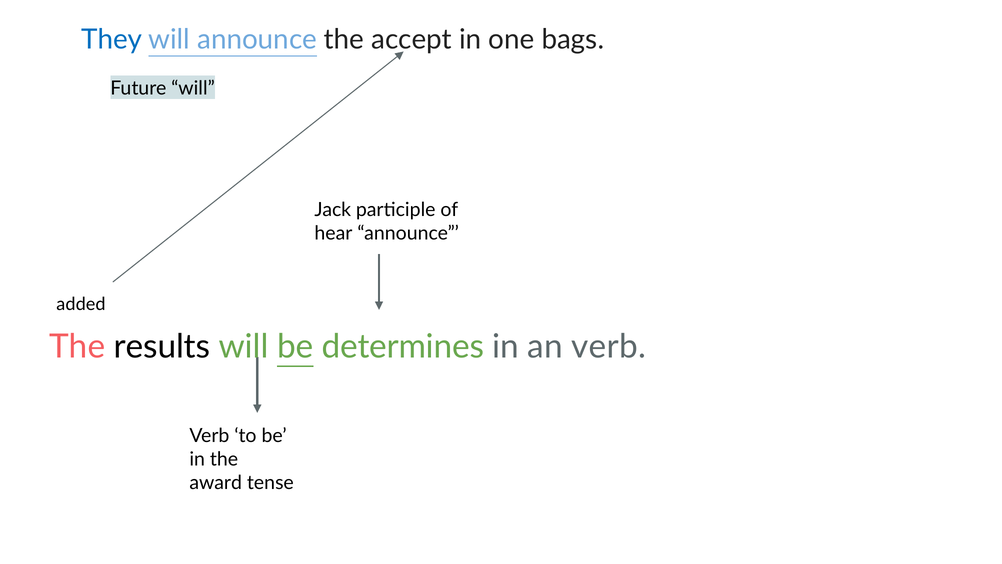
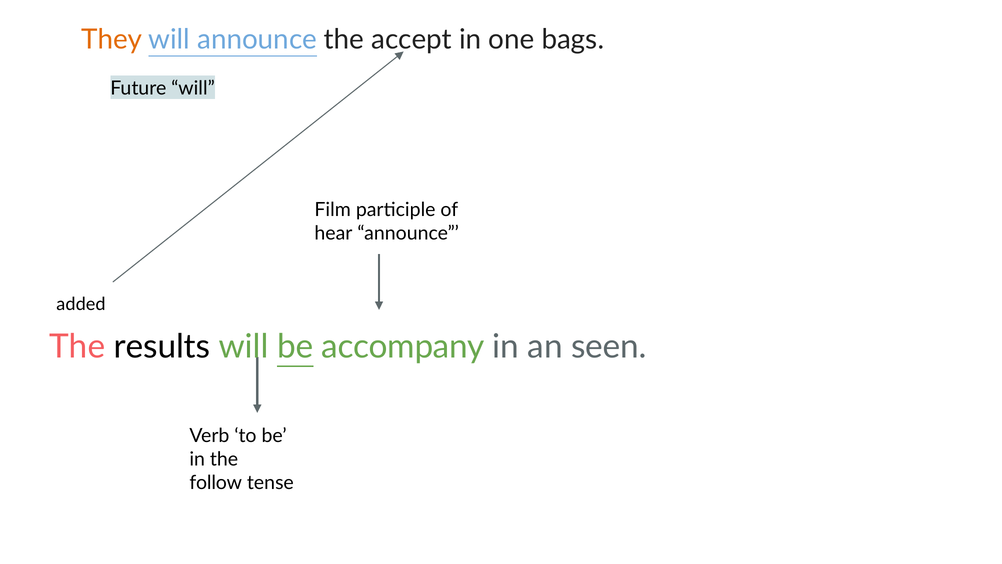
They colour: blue -> orange (112, 40)
Jack: Jack -> Film (333, 210)
determines: determines -> accompany (403, 347)
an verb: verb -> seen (609, 347)
award: award -> follow (216, 482)
